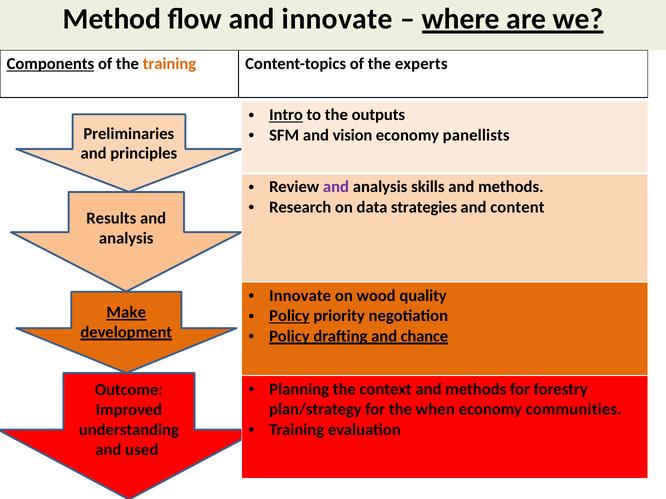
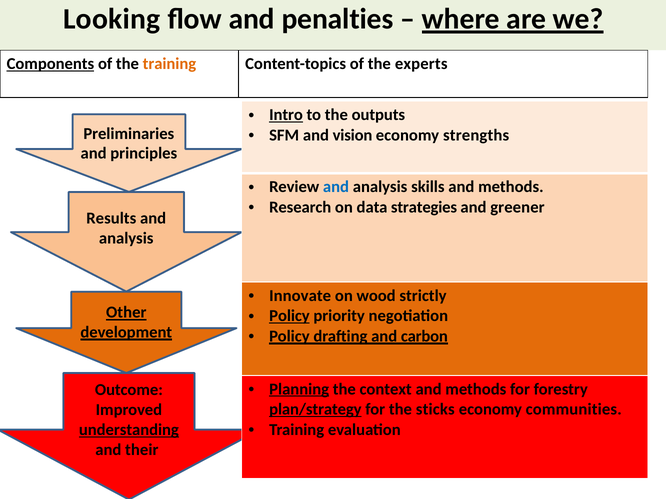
Method: Method -> Looking (112, 19)
and innovate: innovate -> penalties (338, 19)
panellists: panellists -> strengths (476, 135)
and colour: purple -> blue (336, 187)
content: content -> greener (517, 207)
quality: quality -> strictly (423, 296)
Make: Make -> Other (126, 313)
chance: chance -> carbon (424, 337)
Planning underline: none -> present (299, 389)
plan/strategy underline: none -> present (315, 410)
when: when -> sticks (435, 410)
understanding underline: none -> present (129, 430)
used: used -> their (142, 450)
